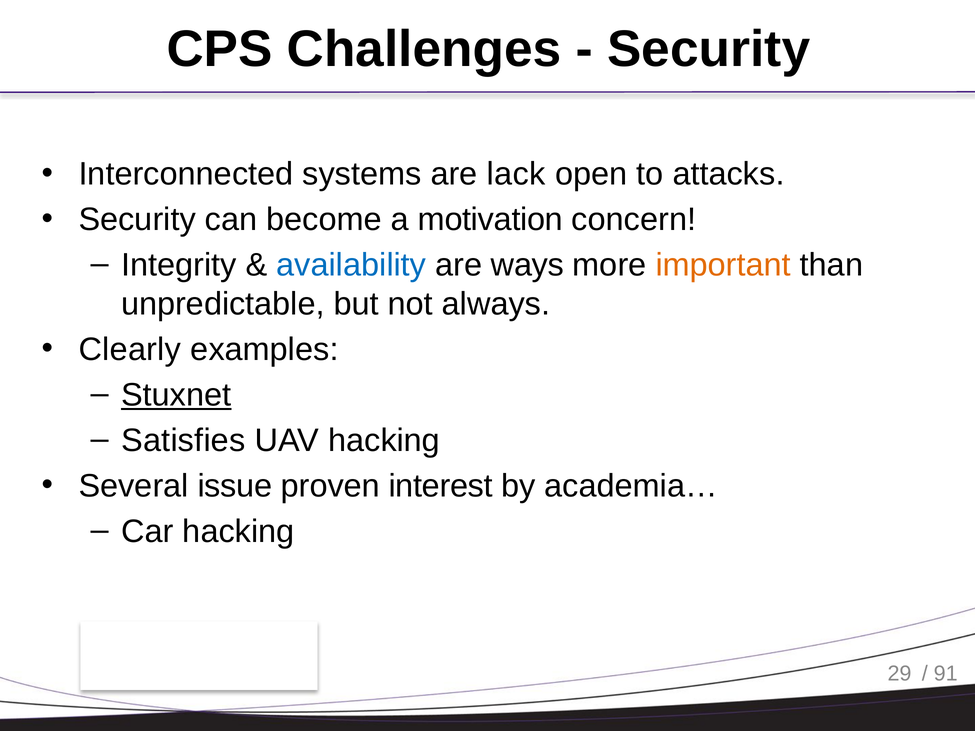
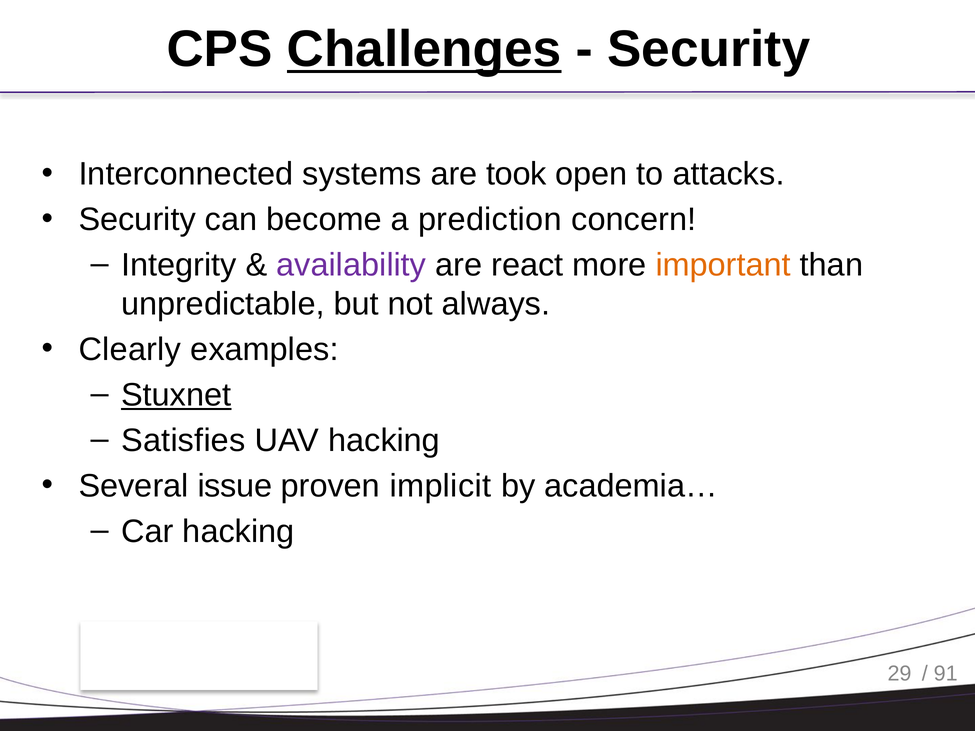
Challenges underline: none -> present (424, 49)
lack: lack -> took (516, 174)
motivation: motivation -> prediction (490, 220)
availability colour: blue -> purple (351, 265)
ways: ways -> react (527, 265)
interest: interest -> implicit (440, 486)
